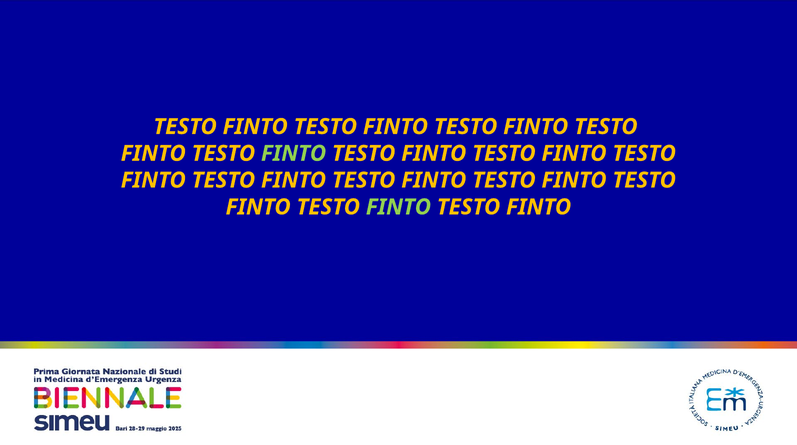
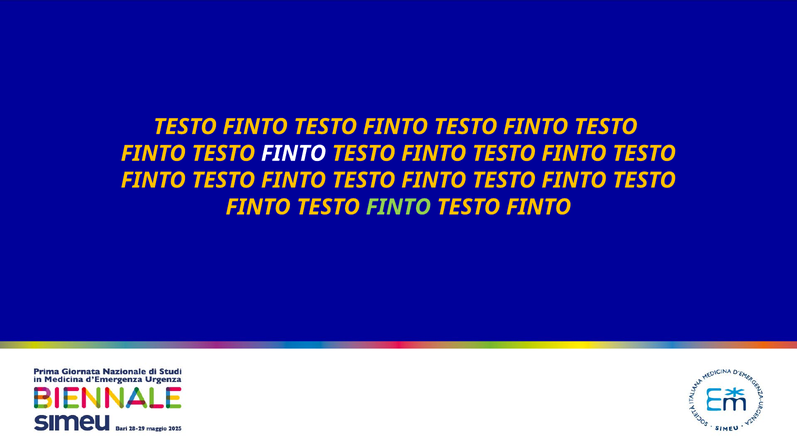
FINTO colour: light green -> white (294, 154)
